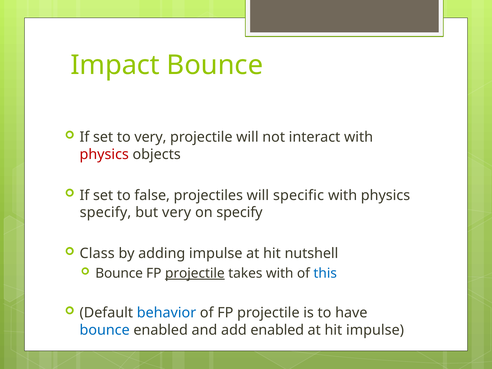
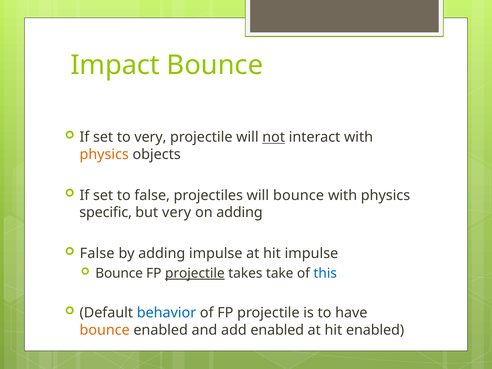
not underline: none -> present (274, 137)
physics colour: red -> orange (104, 154)
will specific: specific -> bounce (299, 195)
specify: specify -> specific (106, 213)
on specify: specify -> adding (239, 213)
Class: Class -> False (97, 254)
hit nutshell: nutshell -> impulse (311, 254)
takes with: with -> take (280, 273)
bounce colour: blue -> orange (105, 330)
hit impulse: impulse -> enabled (375, 330)
